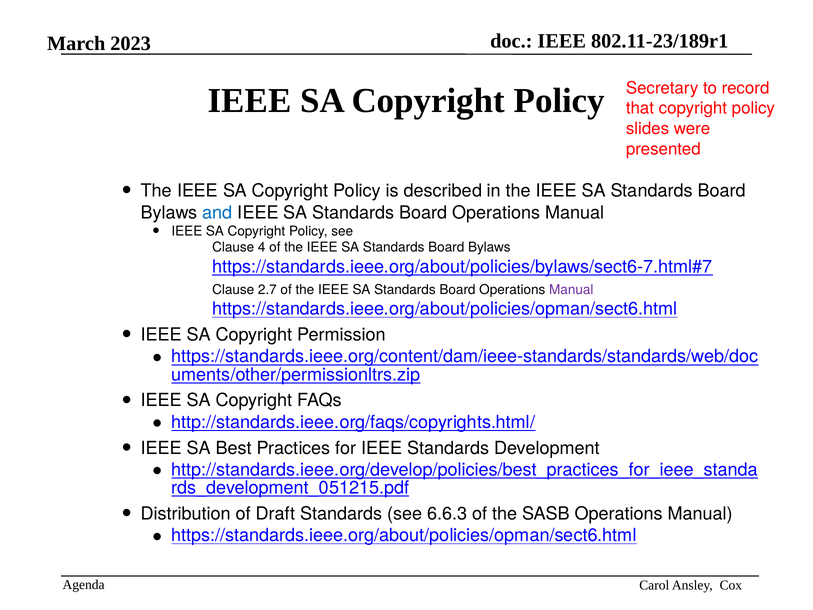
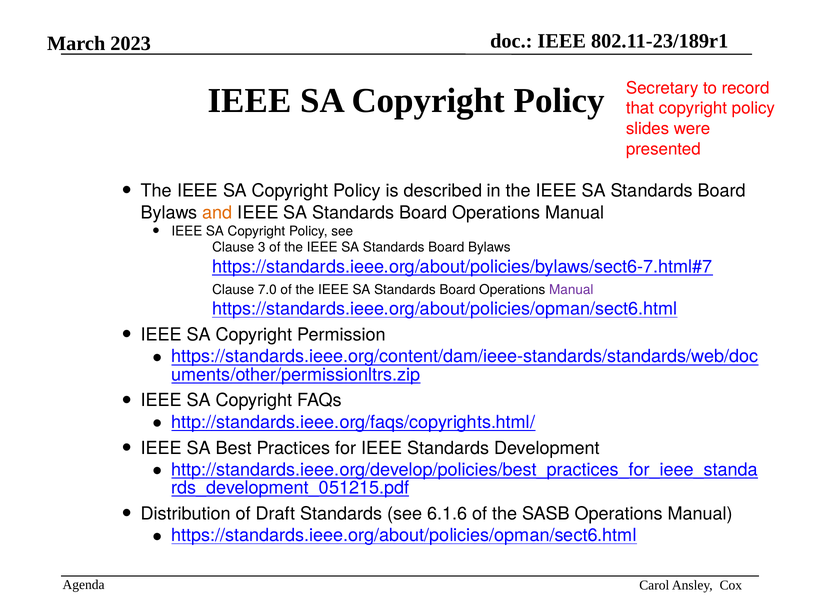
and colour: blue -> orange (217, 212)
4: 4 -> 3 (262, 247)
2.7: 2.7 -> 7.0 (267, 290)
6.6.3: 6.6.3 -> 6.1.6 (447, 513)
